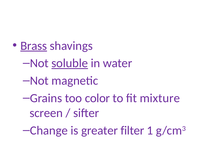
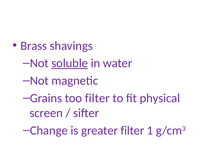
Brass underline: present -> none (34, 46)
too color: color -> filter (97, 99)
mixture: mixture -> physical (160, 99)
